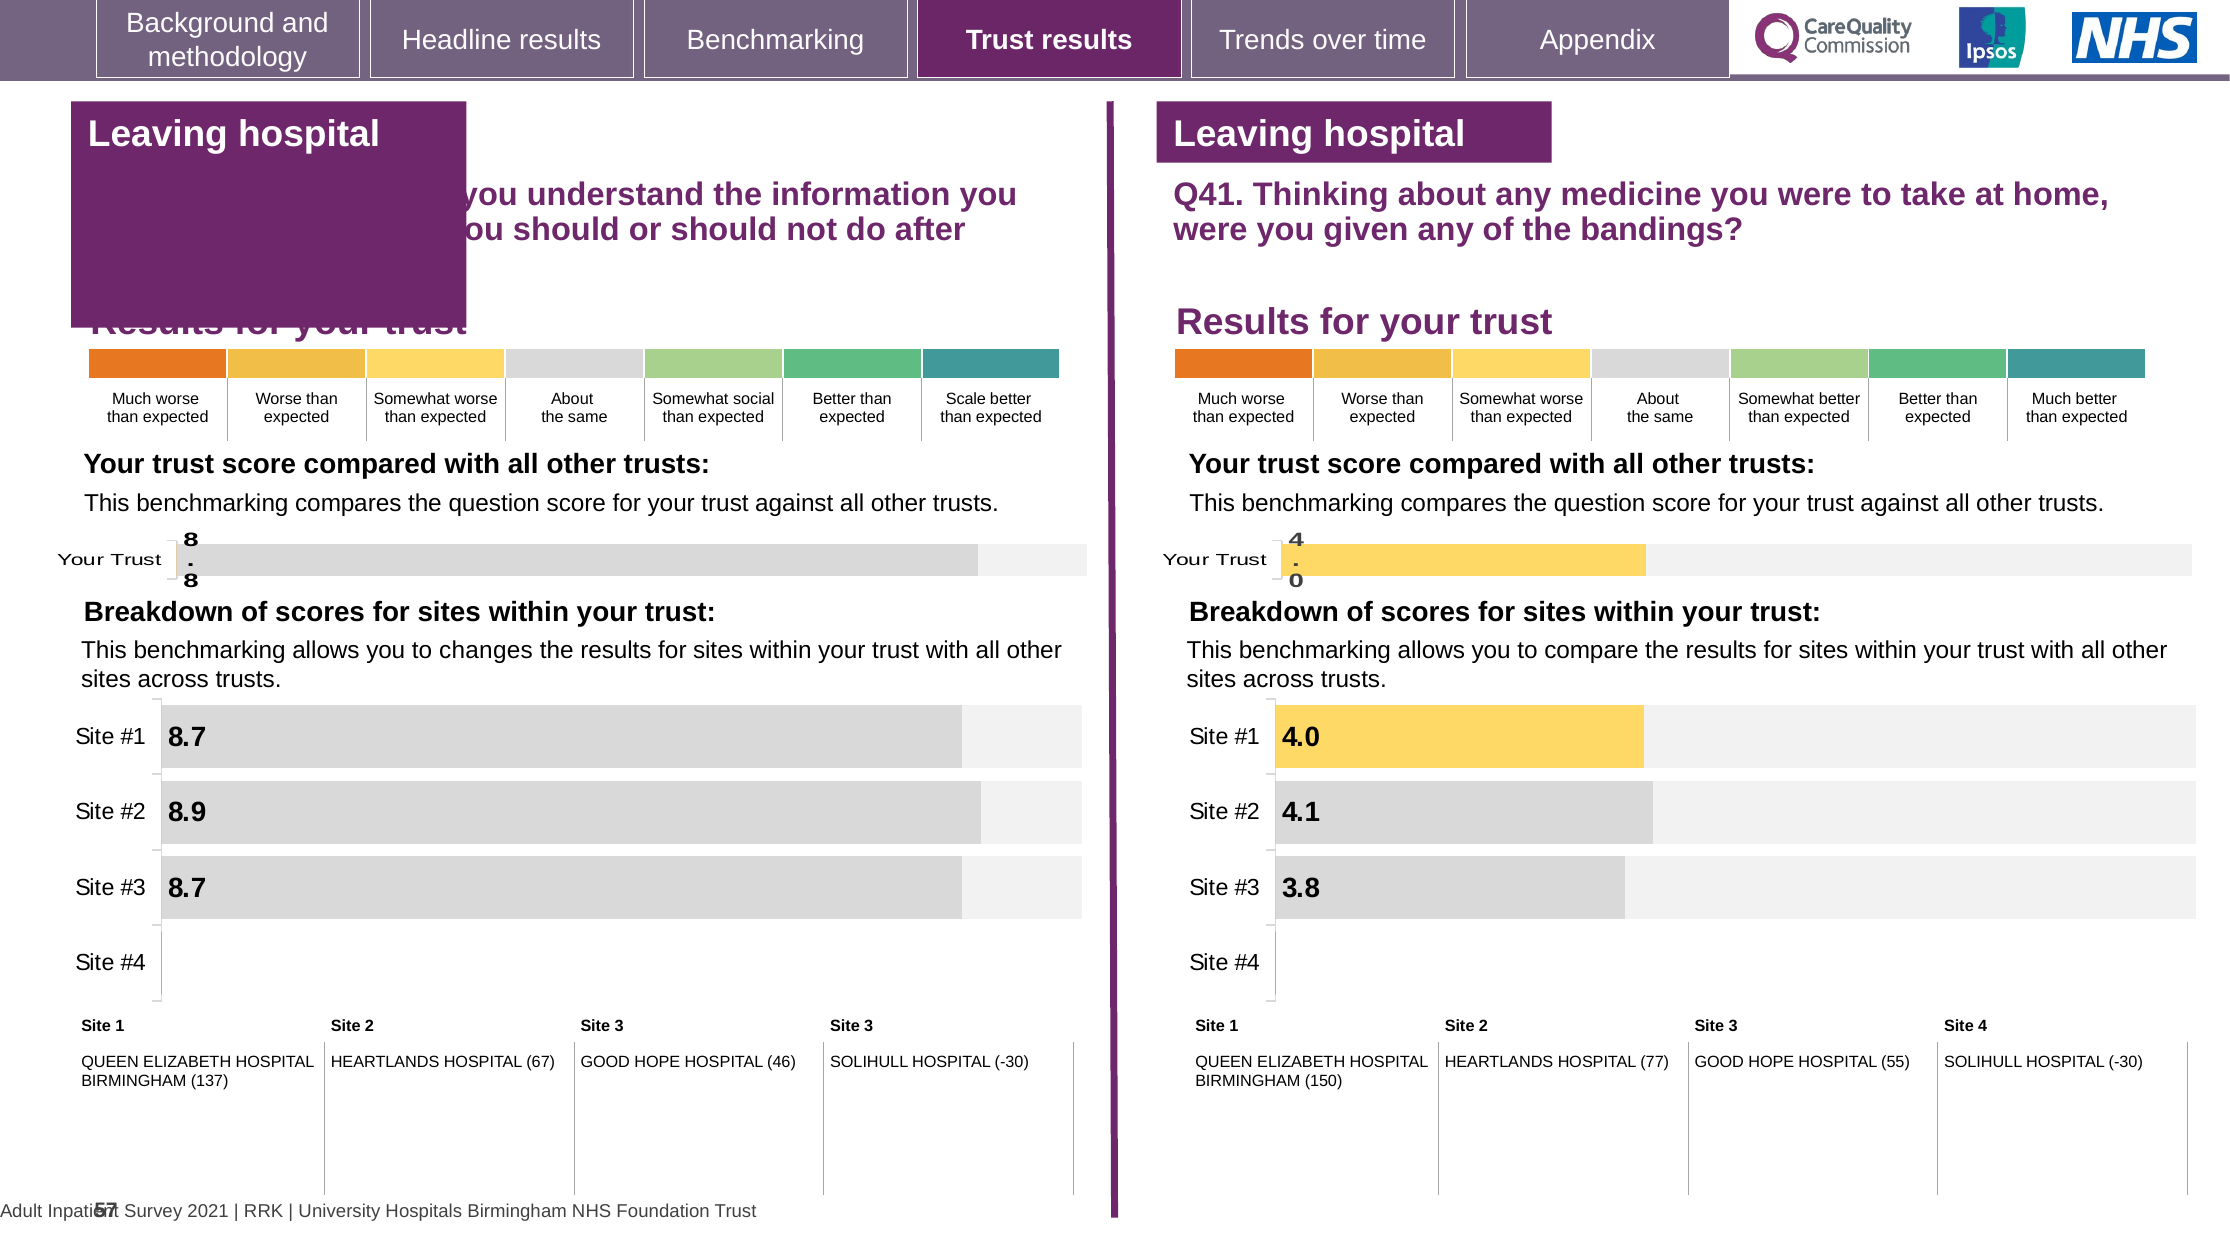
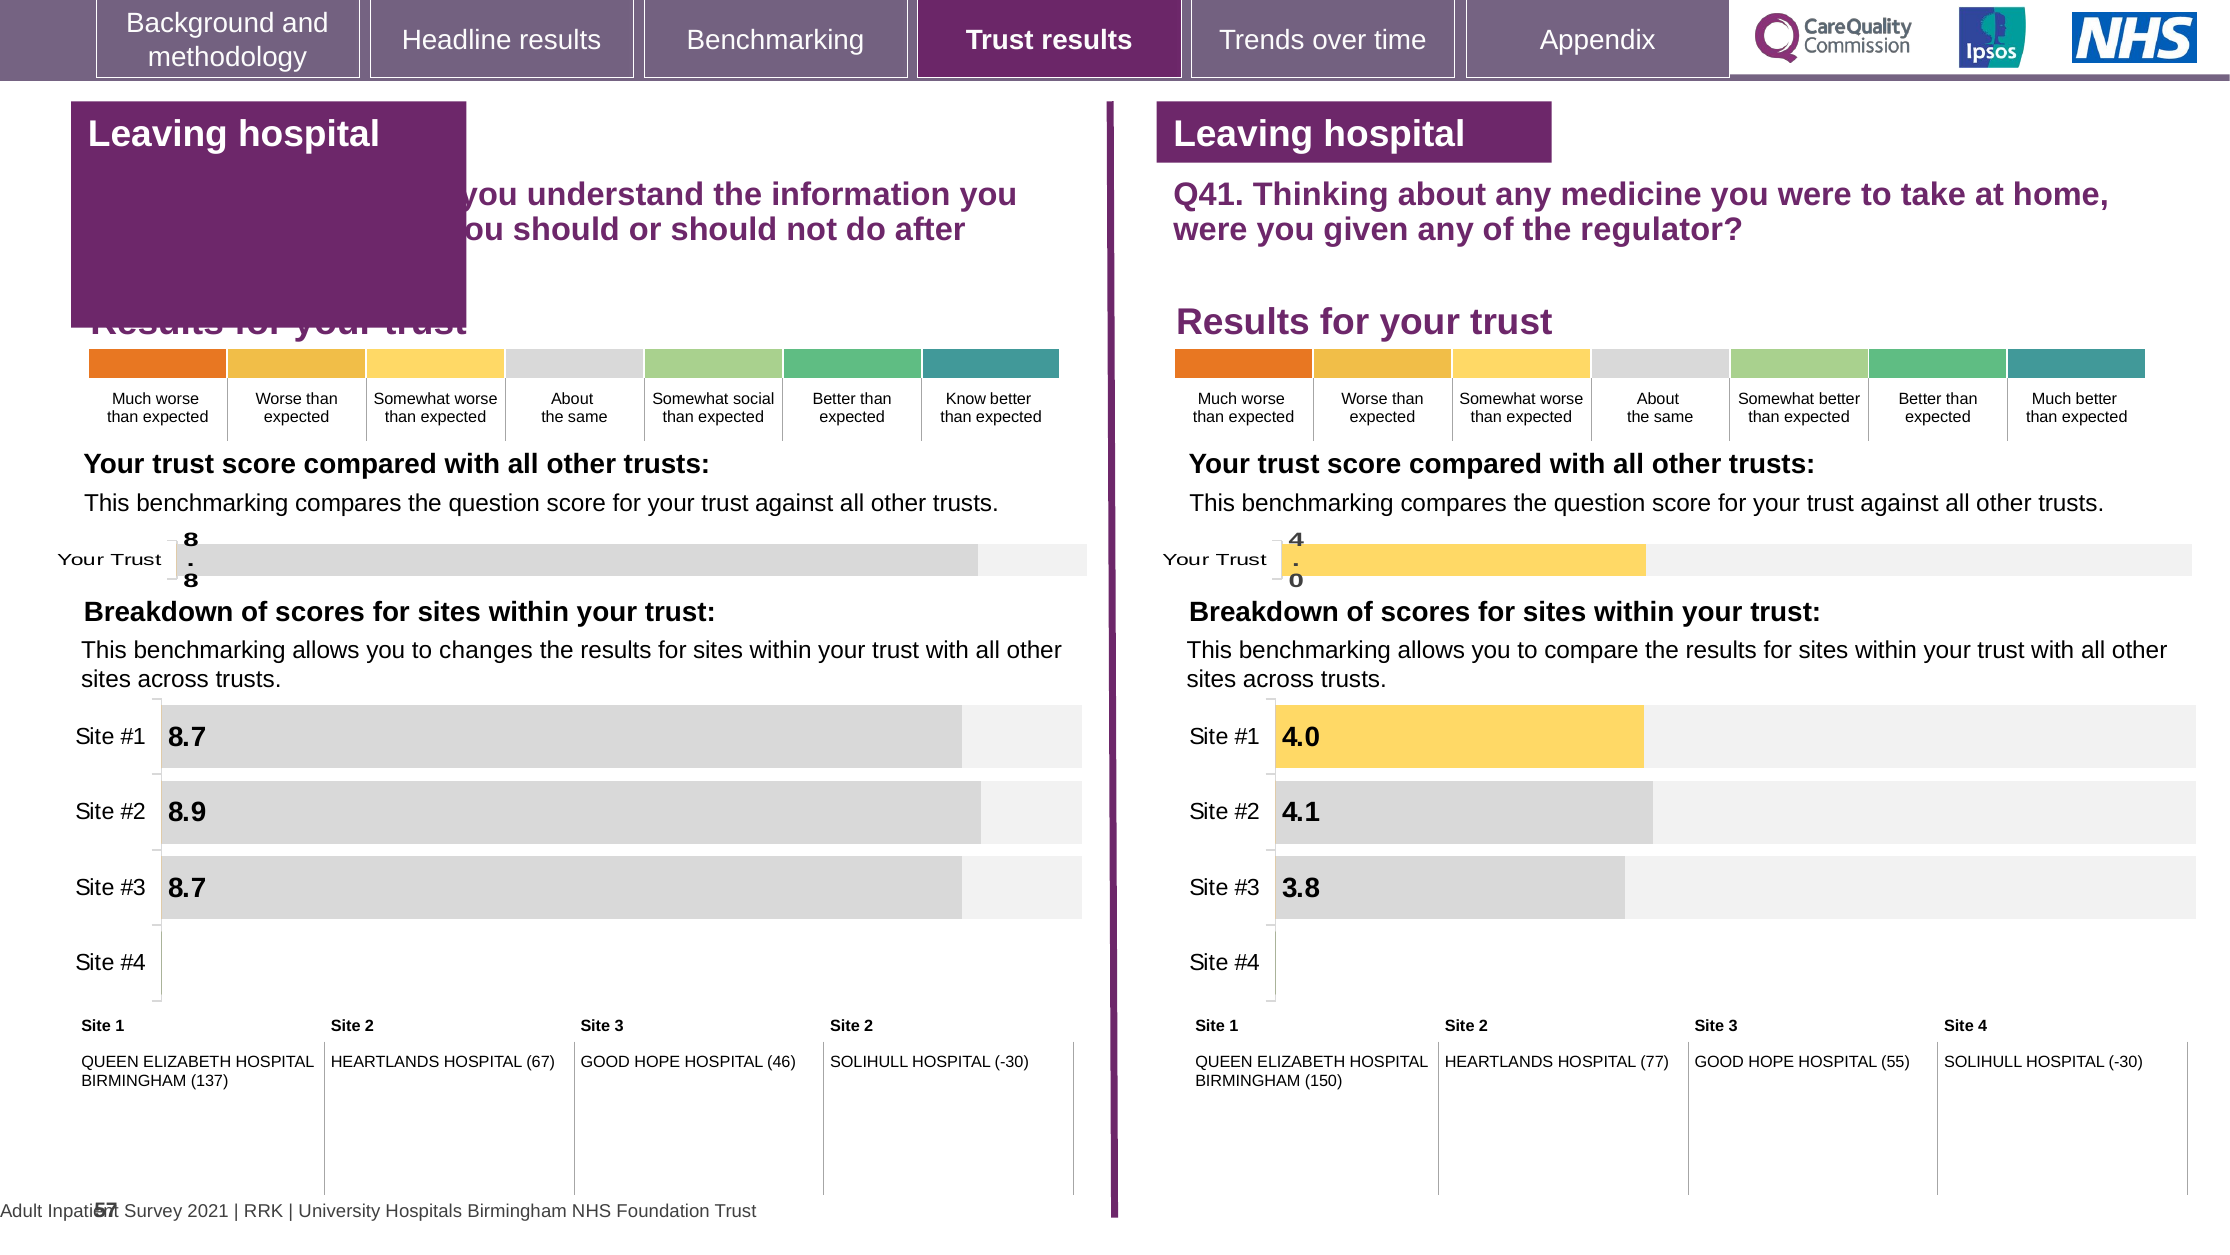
bandings: bandings -> regulator (1662, 230)
Scale: Scale -> Know (966, 399)
3 Site 3: 3 -> 2 (869, 1026)
